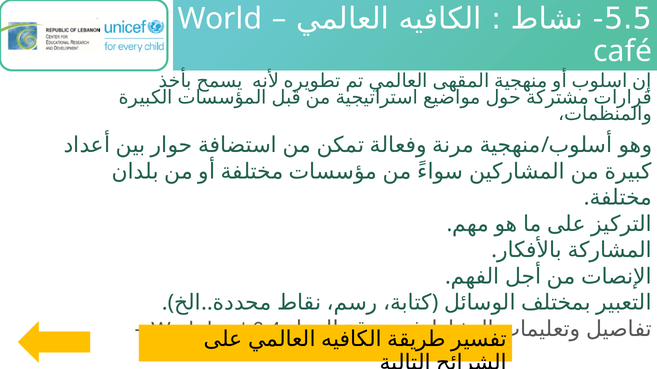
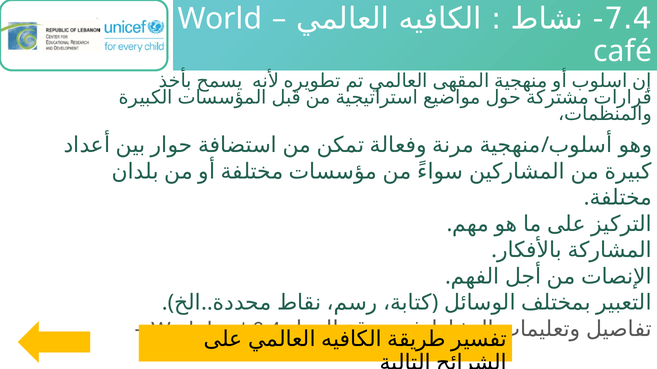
5.5: 5.5 -> 7.4 (628, 19)
